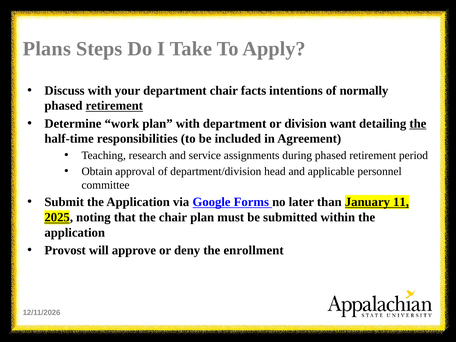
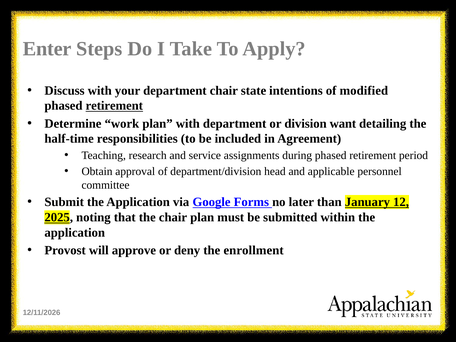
Plans: Plans -> Enter (47, 49)
facts: facts -> state (254, 91)
normally: normally -> modified (364, 91)
the underline: present -> none (418, 124)
11: 11 -> 12 (401, 202)
